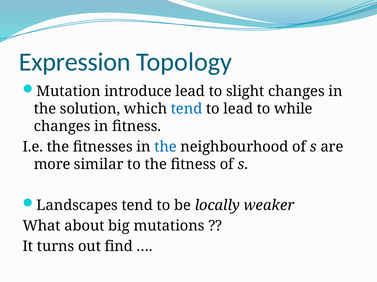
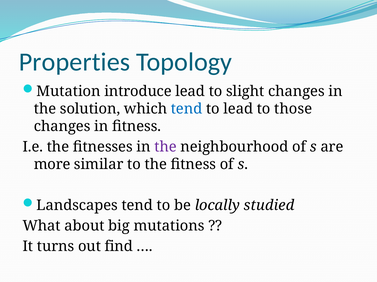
Expression: Expression -> Properties (75, 62)
while: while -> those (293, 109)
the colour: blue -> purple (166, 147)
weaker: weaker -> studied (269, 206)
